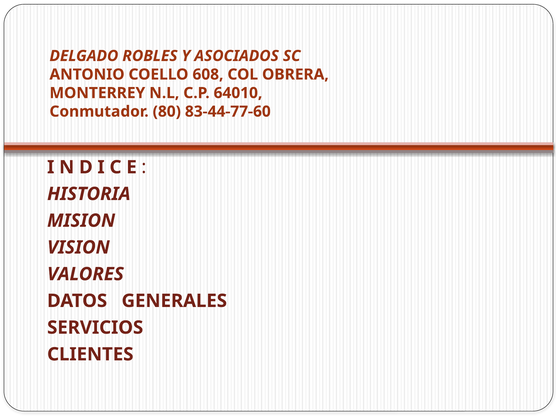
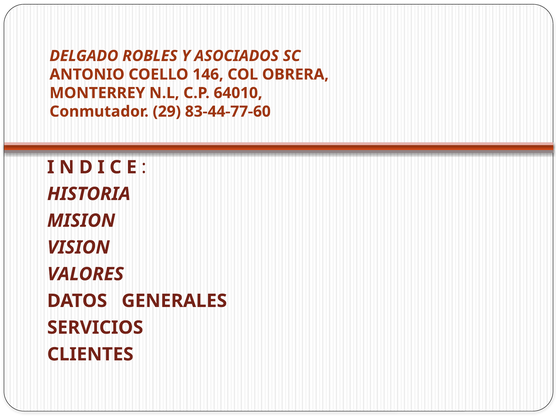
608: 608 -> 146 (208, 75)
80: 80 -> 29 (167, 112)
